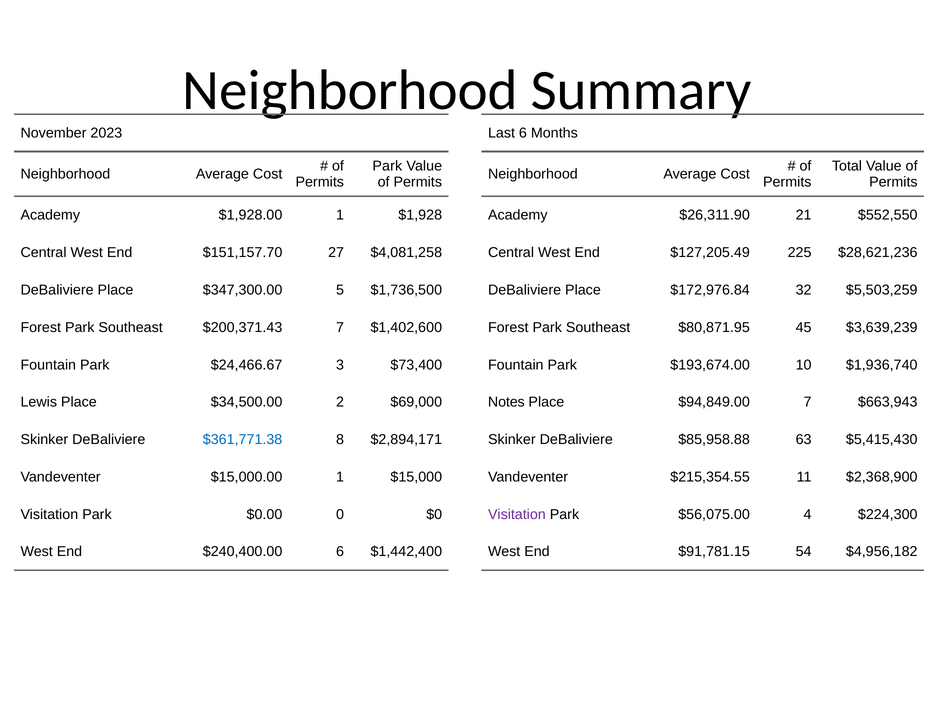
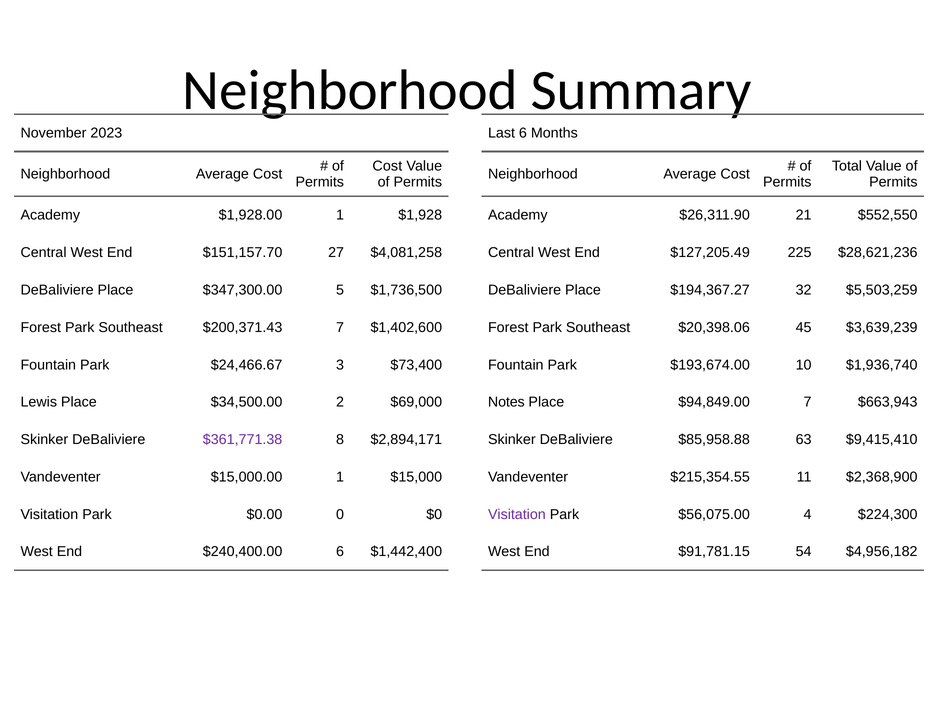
Park: Park -> Cost (387, 166)
$172,976.84: $172,976.84 -> $194,367.27 (710, 290)
$80,871.95: $80,871.95 -> $20,398.06 (714, 328)
$361,771.38 colour: blue -> purple (243, 440)
$5,415,430: $5,415,430 -> $9,415,410 (882, 440)
